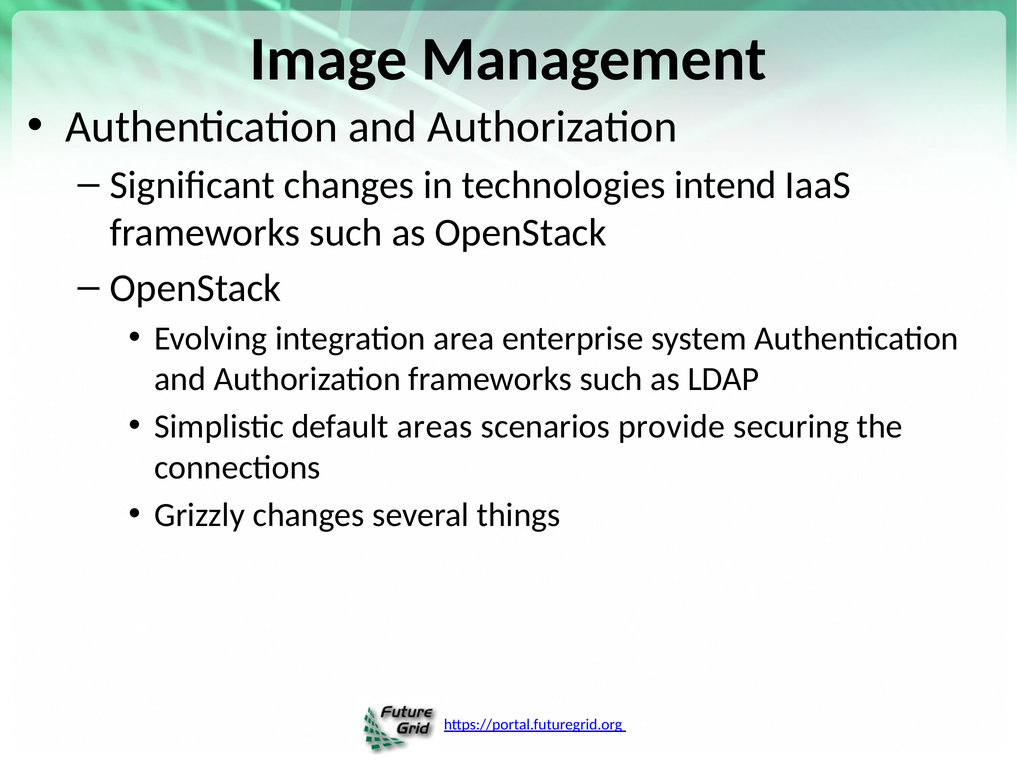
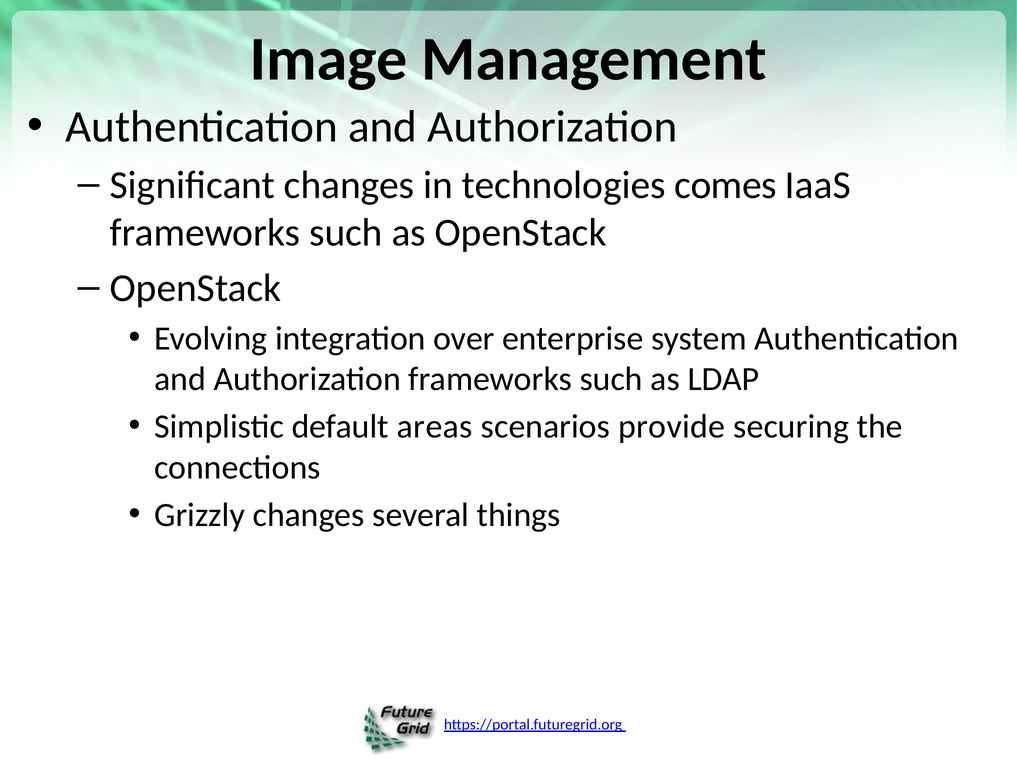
intend: intend -> comes (726, 185)
area: area -> over (464, 338)
